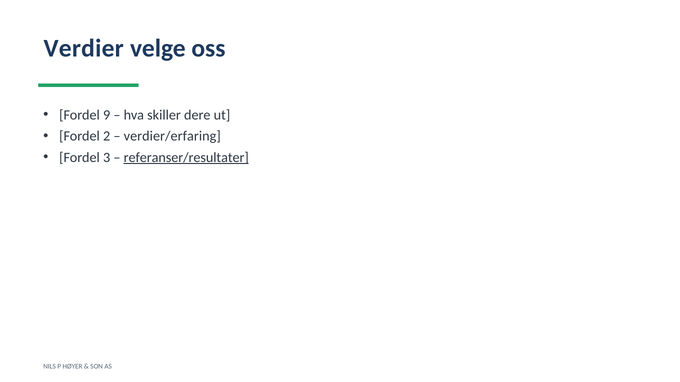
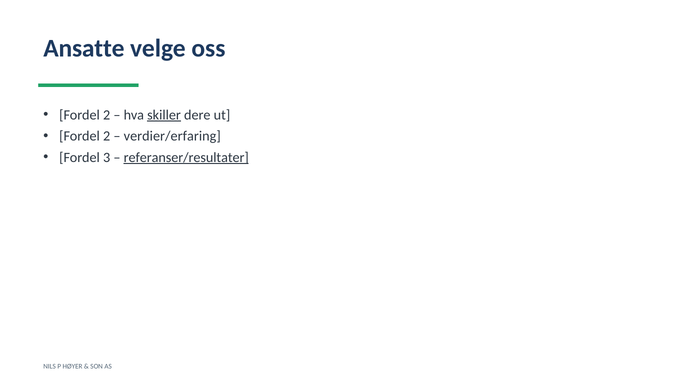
Verdier: Verdier -> Ansatte (84, 49)
9: 9 -> 2 (107, 115)
skiller underline: none -> present (164, 115)
